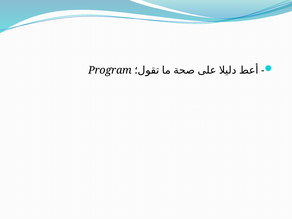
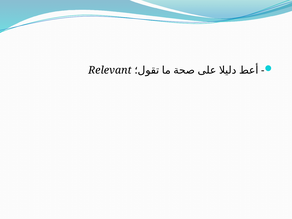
Program: Program -> Relevant (110, 70)
